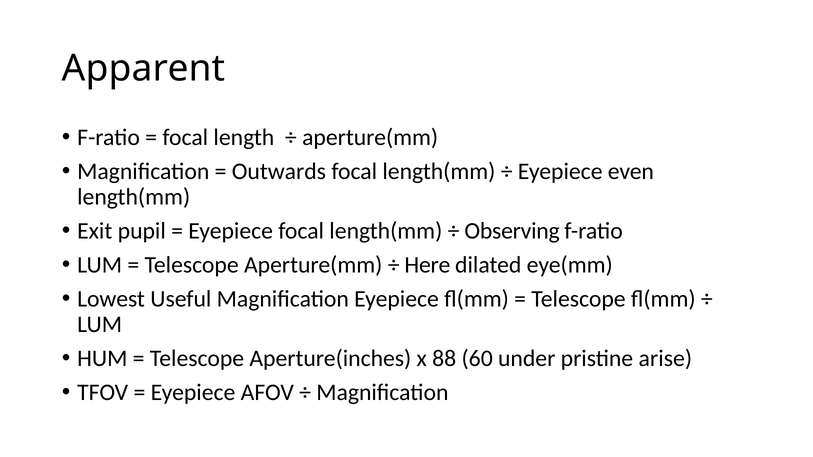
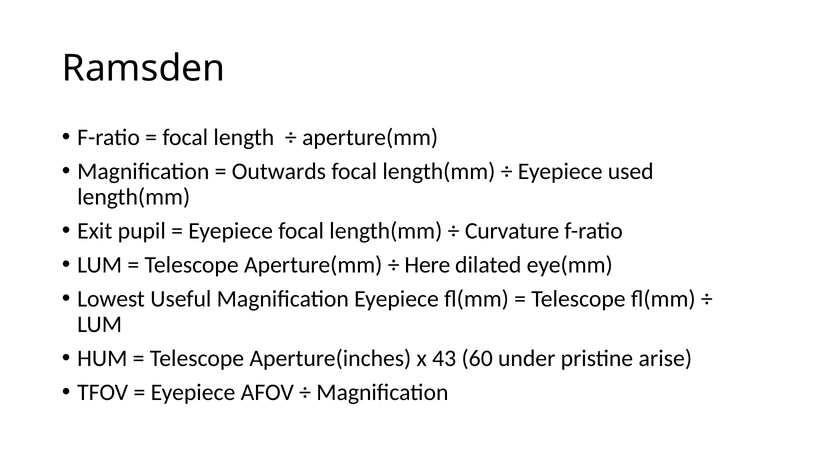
Apparent: Apparent -> Ramsden (144, 68)
even: even -> used (631, 171)
Observing: Observing -> Curvature (512, 231)
88: 88 -> 43 (444, 359)
